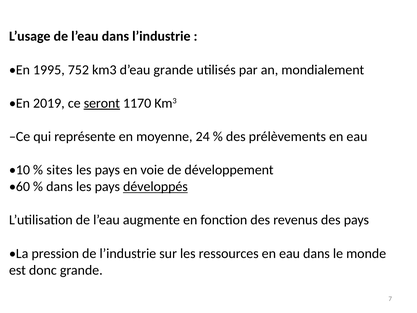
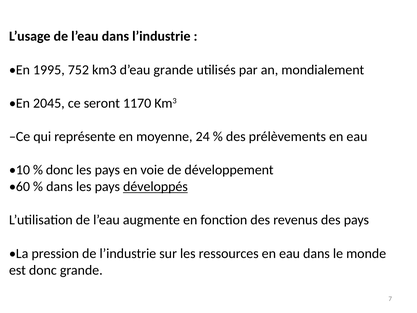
2019: 2019 -> 2045 (49, 103)
seront underline: present -> none (102, 103)
sites: sites -> donc (60, 170)
